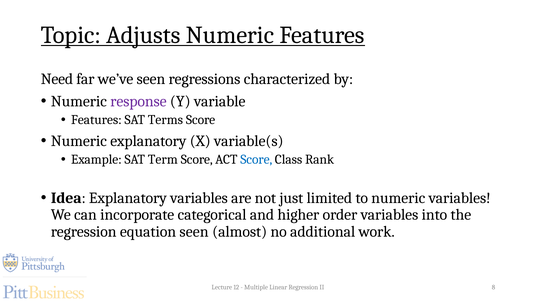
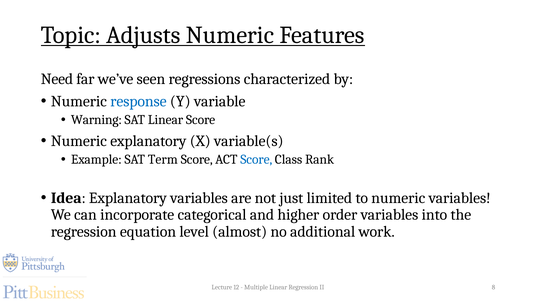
response colour: purple -> blue (138, 102)
Features: Features -> Warning (96, 120)
SAT Terms: Terms -> Linear (165, 120)
equation seen: seen -> level (194, 232)
